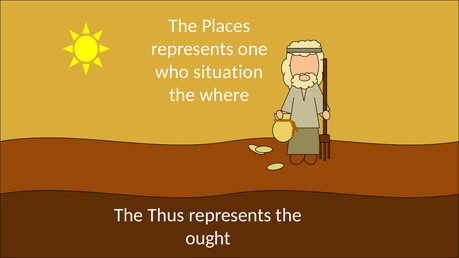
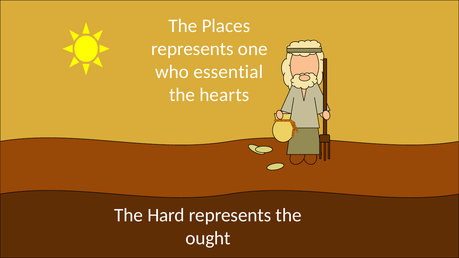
situation: situation -> essential (228, 72)
where: where -> hearts (224, 95)
Thus: Thus -> Hard (166, 215)
